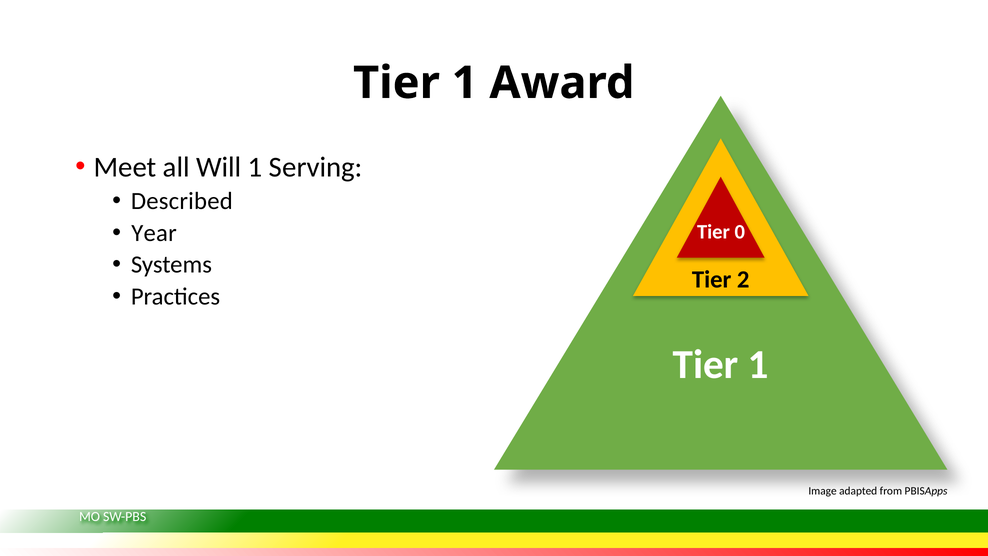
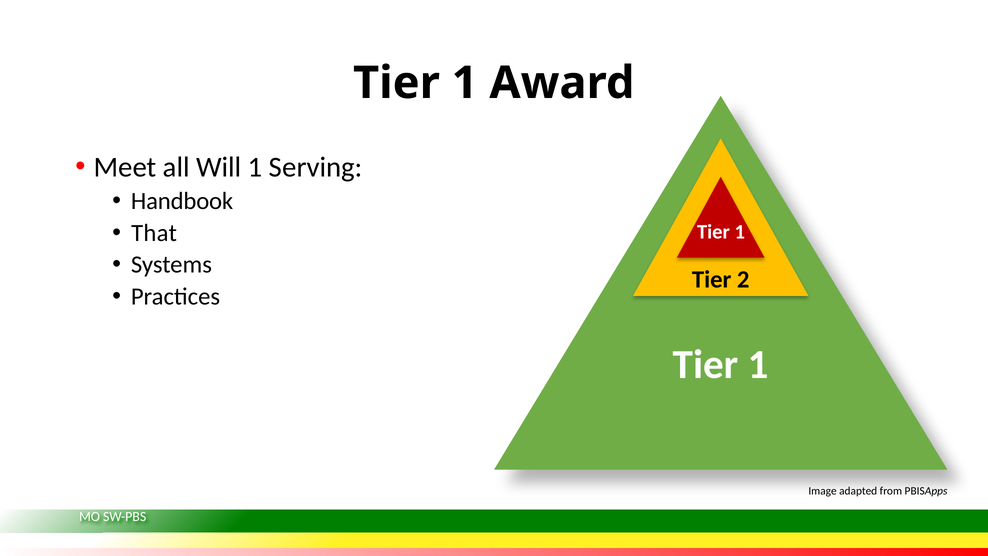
Described: Described -> Handbook (182, 201)
Year: Year -> That (154, 233)
0: 0 -> 1 (740, 232)
